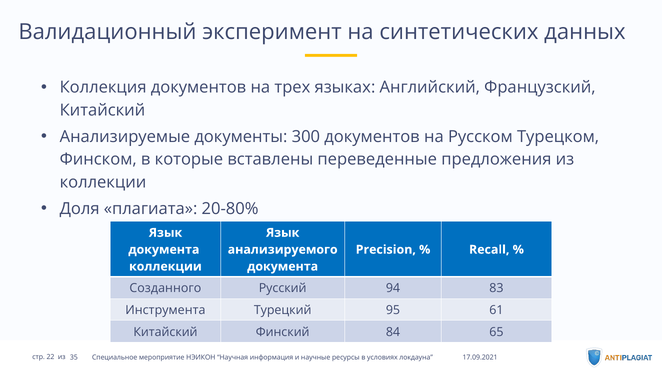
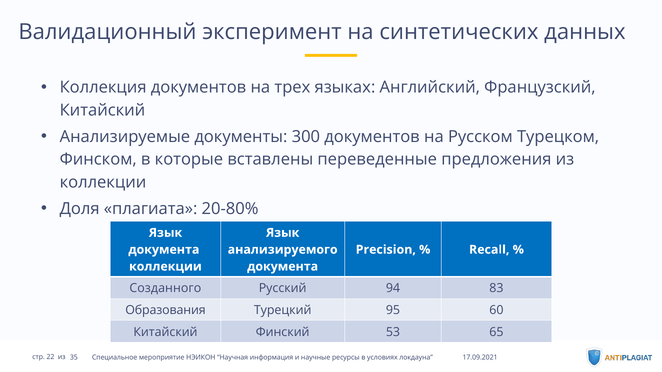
Инструмента: Инструмента -> Образования (165, 310)
61: 61 -> 60 (496, 310)
84: 84 -> 53 (393, 332)
